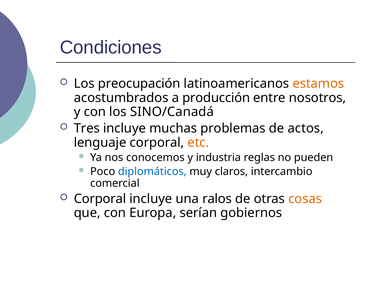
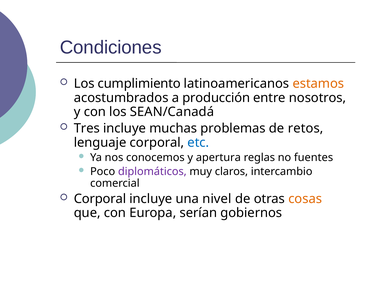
preocupación: preocupación -> cumplimiento (139, 84)
SINO/Canadá: SINO/Canadá -> SEAN/Canadá (172, 112)
actos: actos -> retos (306, 128)
etc colour: orange -> blue (198, 142)
industria: industria -> apertura (218, 157)
pueden: pueden -> fuentes (314, 157)
diplomáticos colour: blue -> purple (152, 171)
ralos: ralos -> nivel (217, 199)
